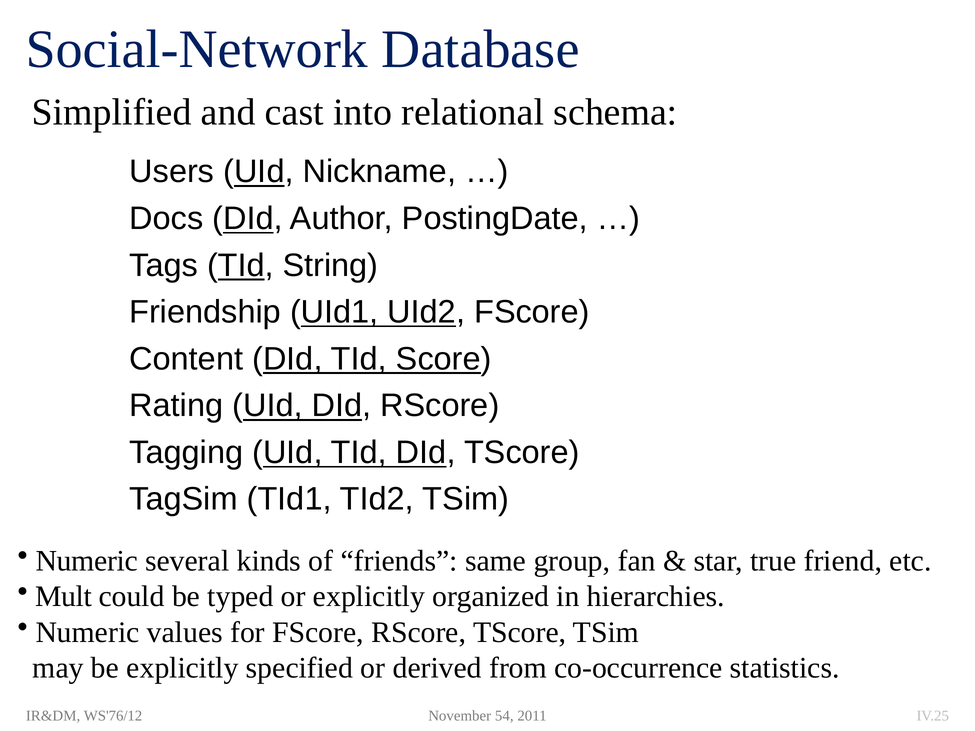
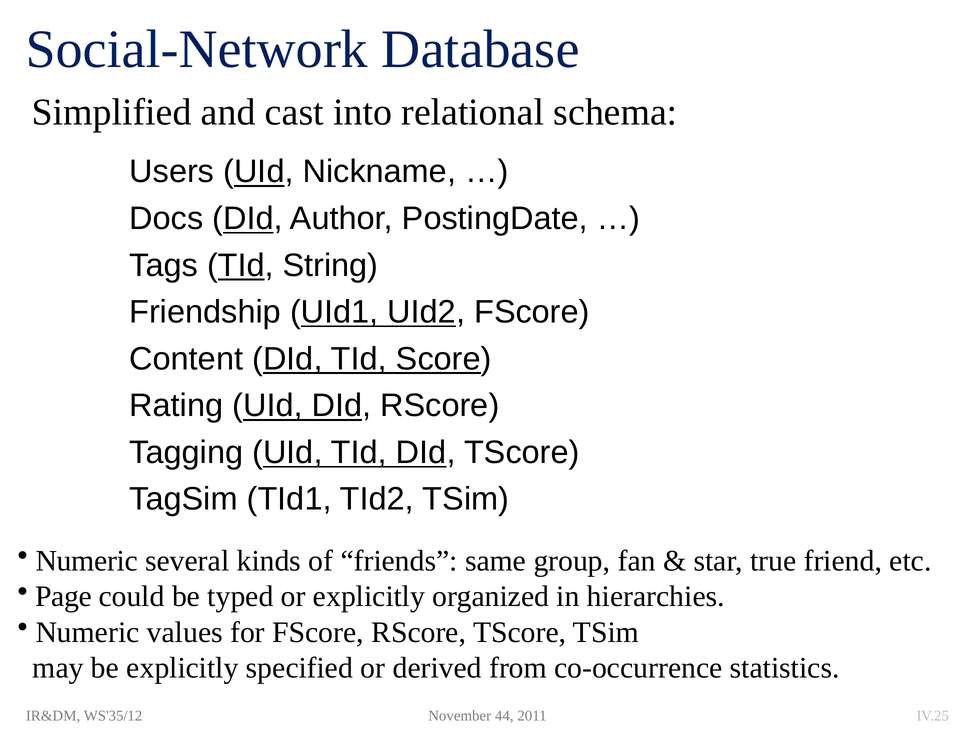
Mult: Mult -> Page (64, 597)
WS'76/12: WS'76/12 -> WS'35/12 (113, 716)
54: 54 -> 44 (504, 716)
